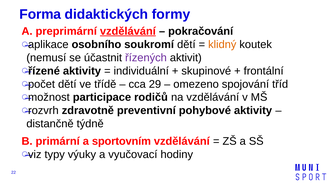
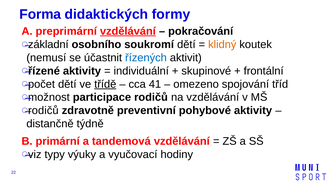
aplikace: aplikace -> základní (48, 44)
řízených colour: purple -> blue (146, 58)
třídě underline: none -> present (105, 84)
29: 29 -> 41 (155, 84)
rozvrh: rozvrh -> rodičů (43, 111)
sportovním: sportovním -> tandemová (121, 141)
